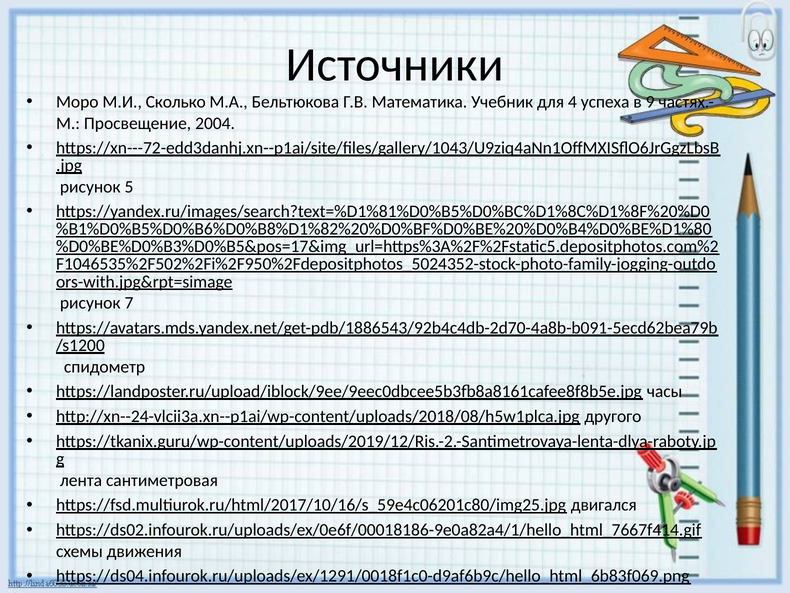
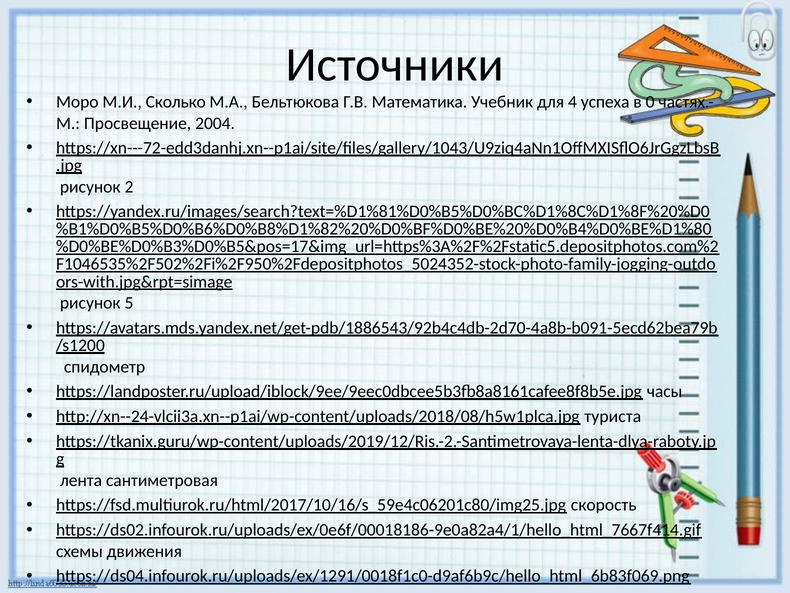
9: 9 -> 0 (650, 102)
5: 5 -> 2 (129, 187)
7: 7 -> 5 (129, 303)
другого: другого -> туриста (613, 416)
двигался: двигался -> скорость (604, 505)
